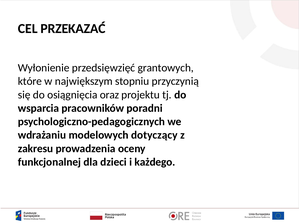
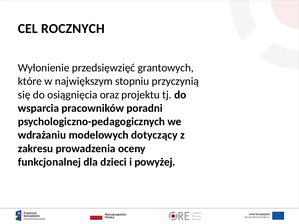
PRZEKAZAĆ: PRZEKAZAĆ -> ROCZNYCH (73, 29)
każdego: każdego -> powyżej (155, 162)
